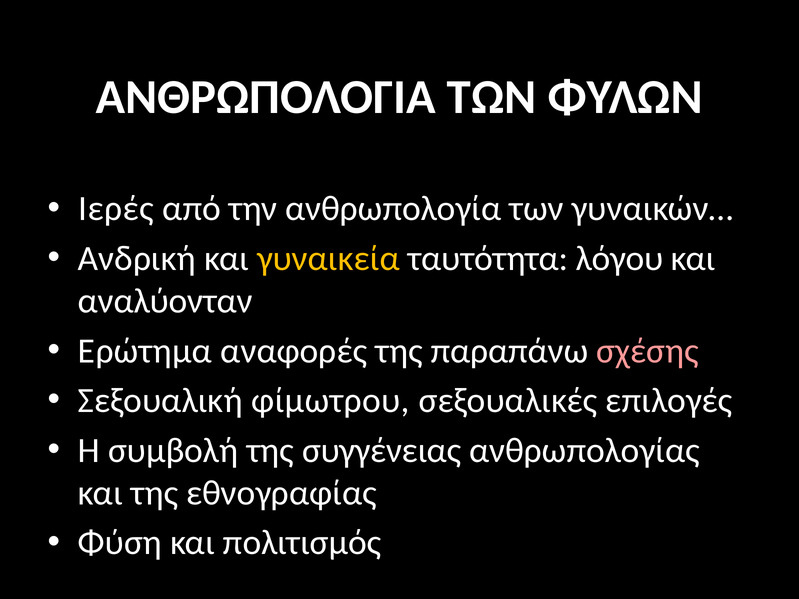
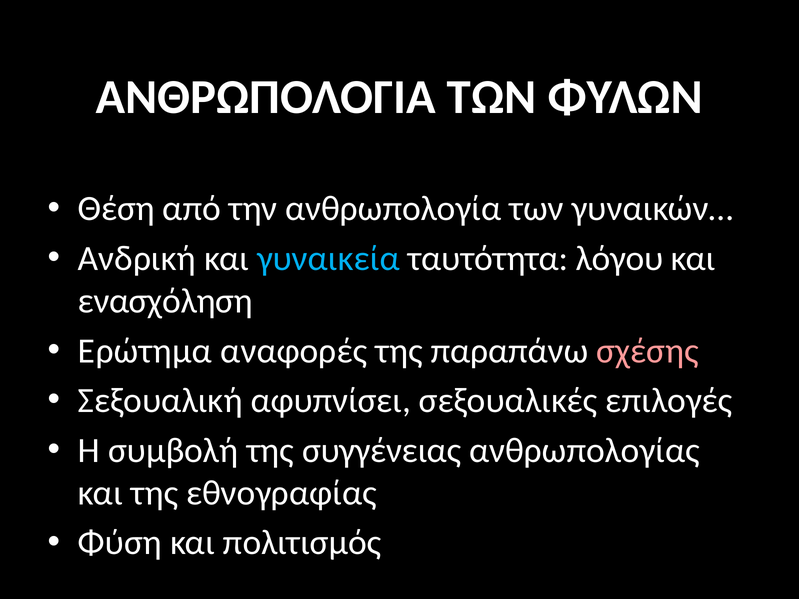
Ιερές: Ιερές -> Θέση (116, 209)
γυναικεία colour: yellow -> light blue (328, 259)
αναλύονταν: αναλύονταν -> ενασχόληση (165, 301)
φίμωτρου: φίμωτρου -> αφυπνίσει (331, 401)
